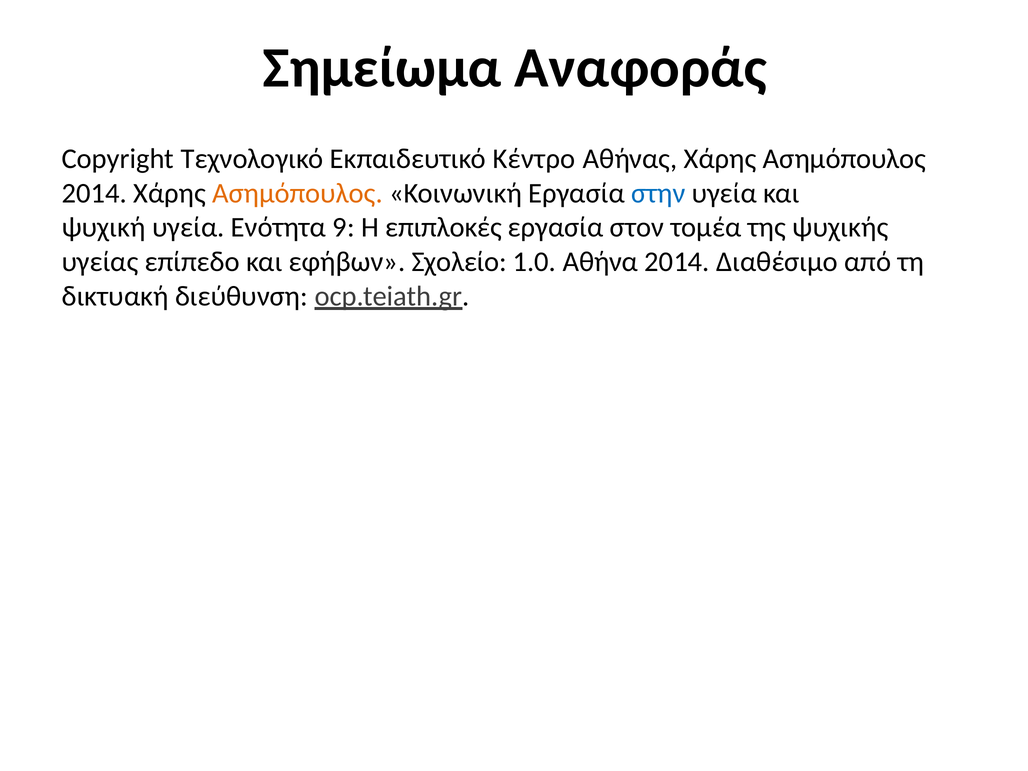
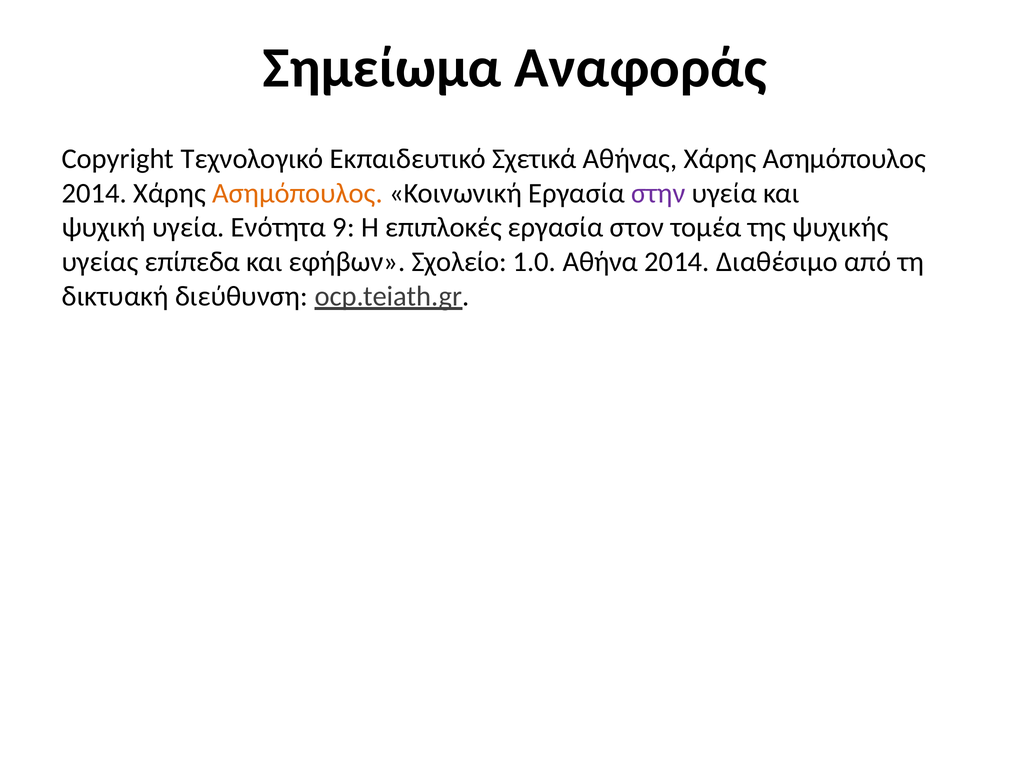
Κέντρο: Κέντρο -> Σχετικά (534, 159)
στην colour: blue -> purple (658, 193)
επίπεδο: επίπεδο -> επίπεδα (192, 262)
